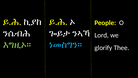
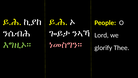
ነመስግን። colour: light blue -> pink (66, 45)
